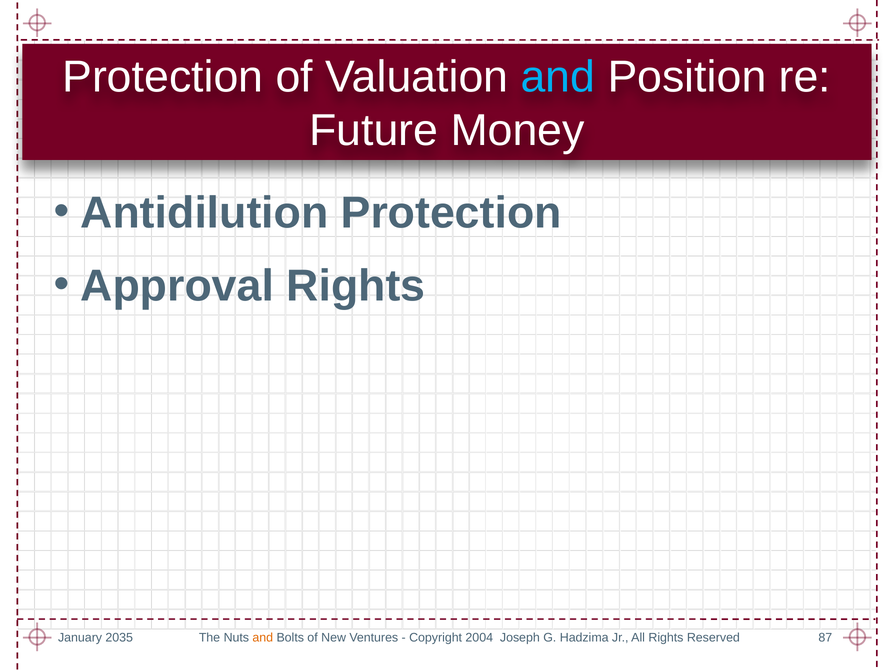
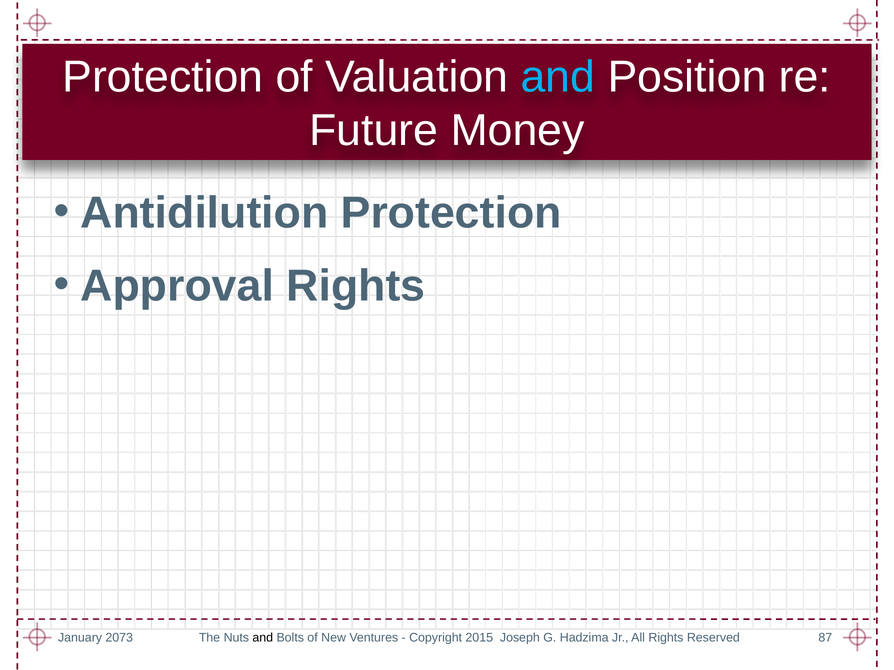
2035: 2035 -> 2073 (119, 638)
and colour: orange -> black (263, 638)
2004: 2004 -> 2015 (479, 638)
